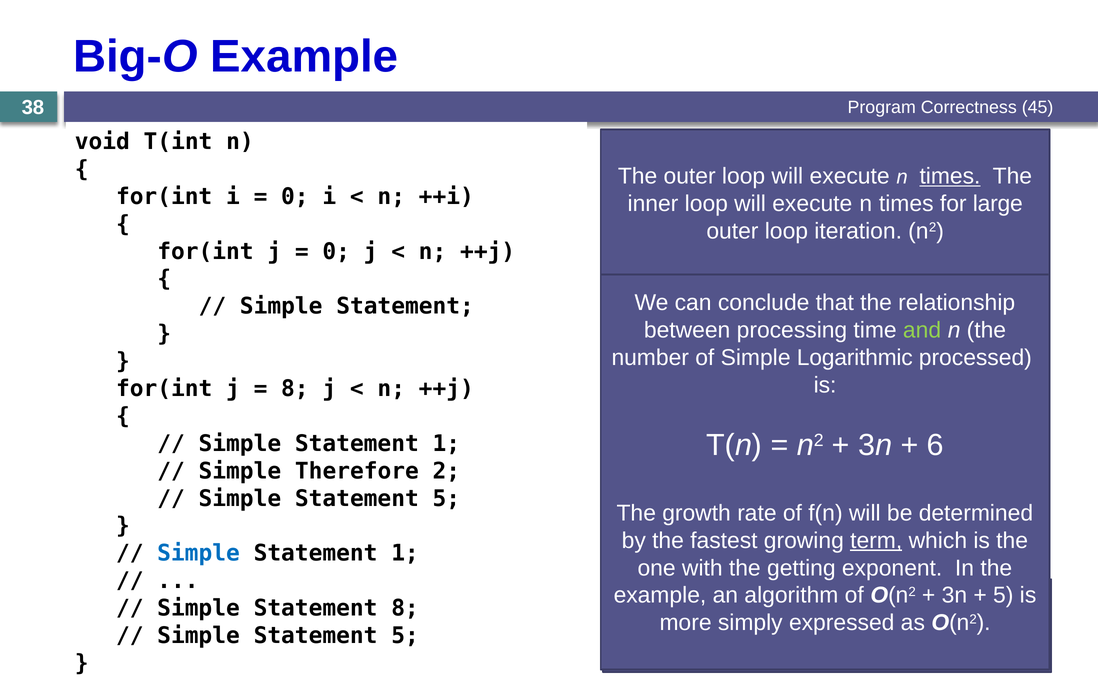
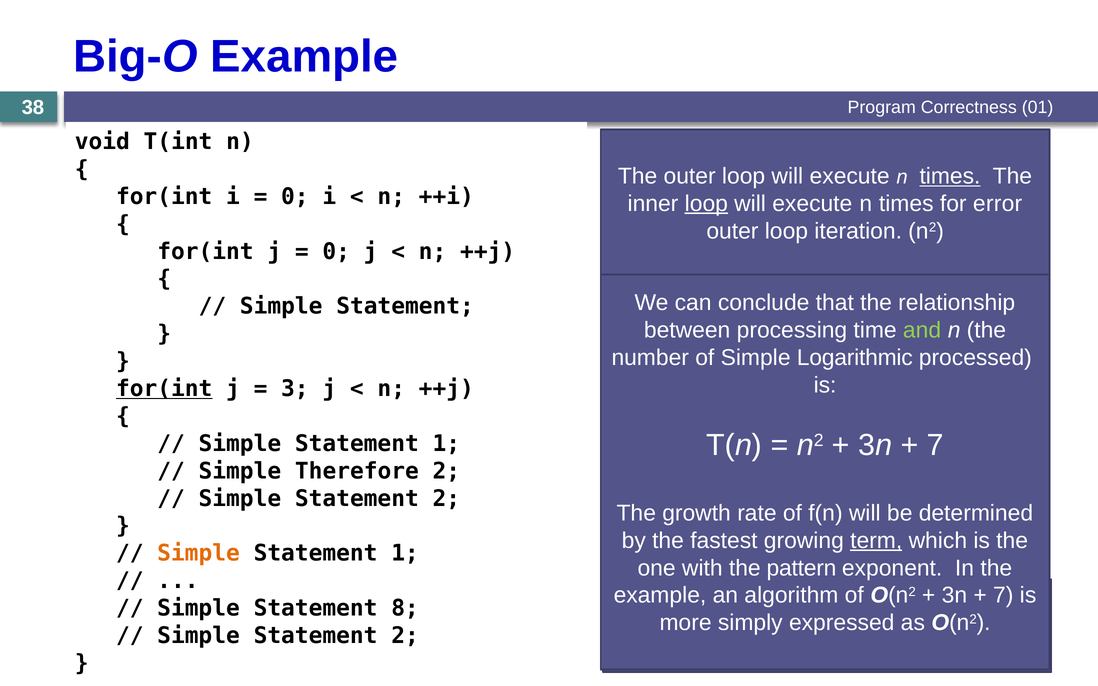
45: 45 -> 01 (1038, 108)
loop underline: none -> present (706, 204)
large: large -> error (998, 204)
for(int underline: none -> present (164, 389)
8: 8 -> 3 (295, 389)
6: 6 -> 7 (935, 445)
5: 5 -> 2 (446, 499)
Simple colour: blue -> orange (199, 554)
getting: getting -> pattern (801, 568)
5: 5 -> 7 (1003, 596)
5: 5 -> 2 (405, 636)
